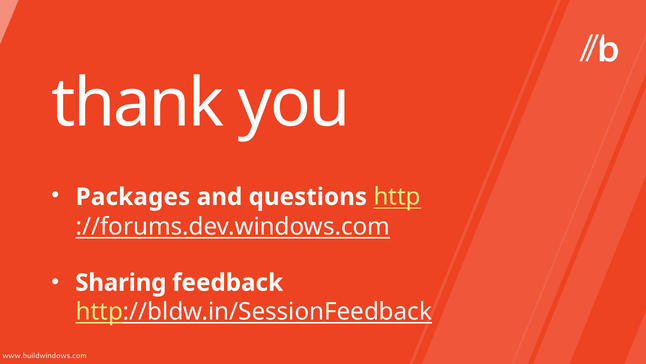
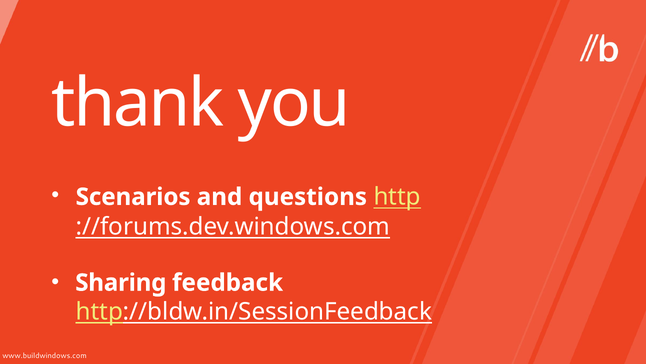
Packages: Packages -> Scenarios (133, 197)
